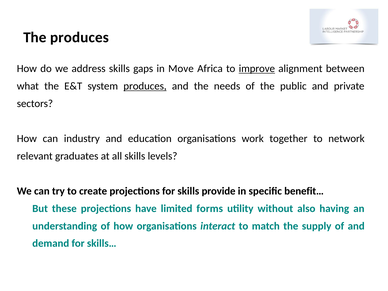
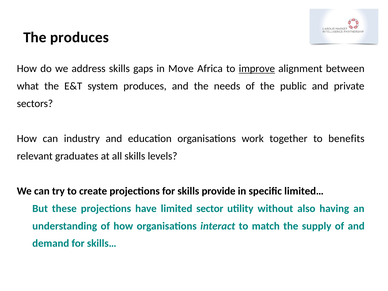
produces underline: present -> none (145, 86)
network: network -> benefits (346, 139)
benefit…: benefit… -> limited… (304, 191)
forms: forms -> sector (210, 208)
